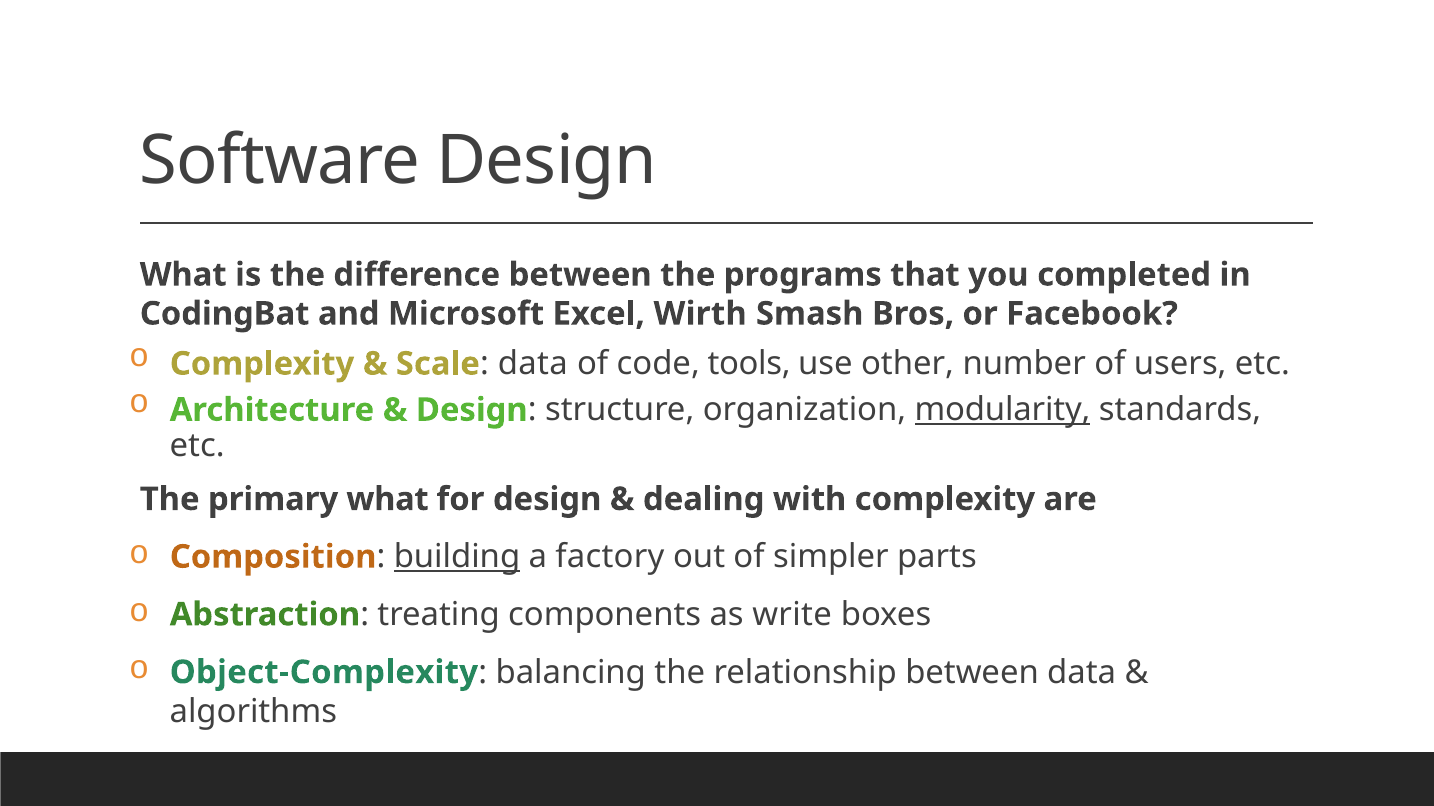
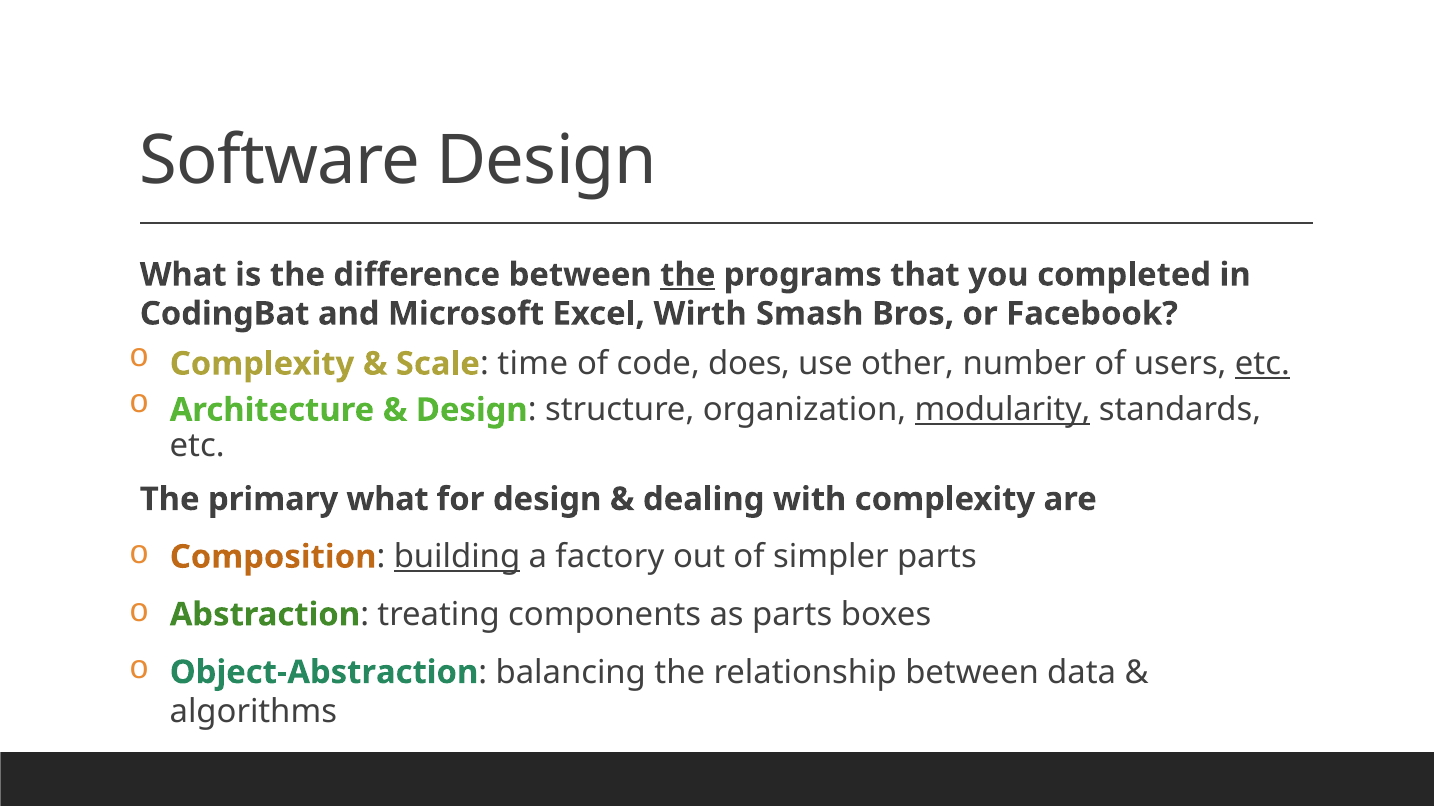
the underline: none -> present (688, 275)
data: data -> time (533, 364)
tools: tools -> does (749, 364)
etc underline: none -> present (1262, 364)
as write: write -> parts (792, 615)
Object-Complexity: Object-Complexity -> Object-Abstraction (324, 673)
